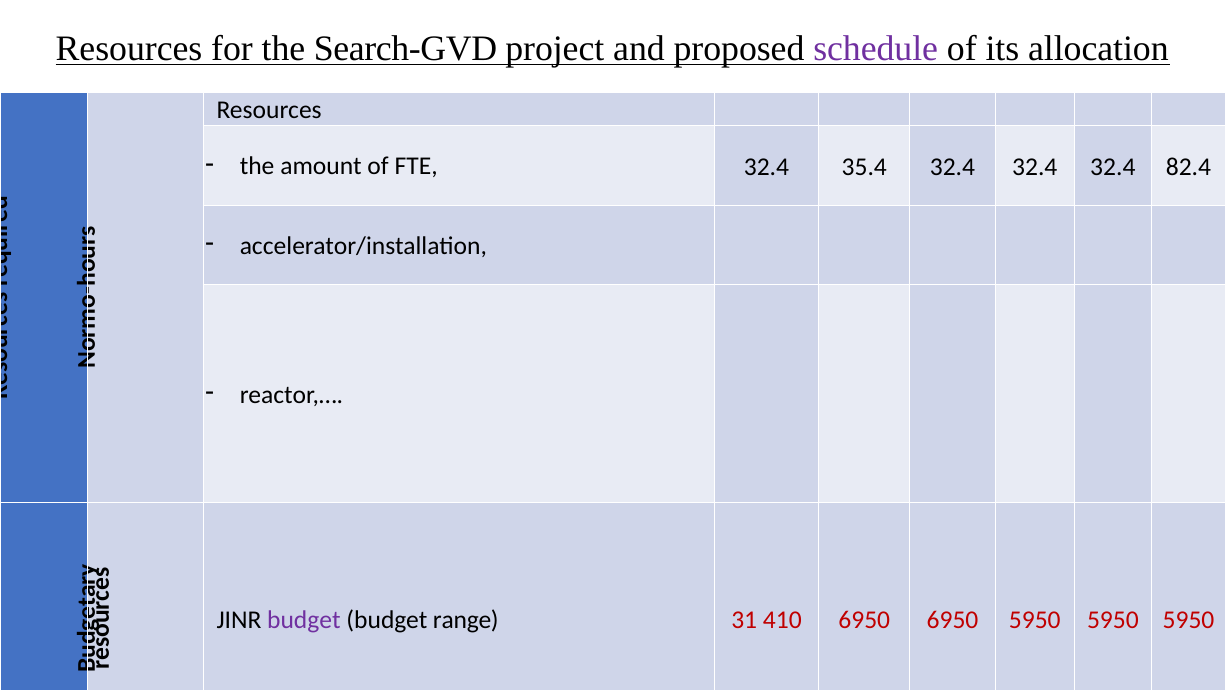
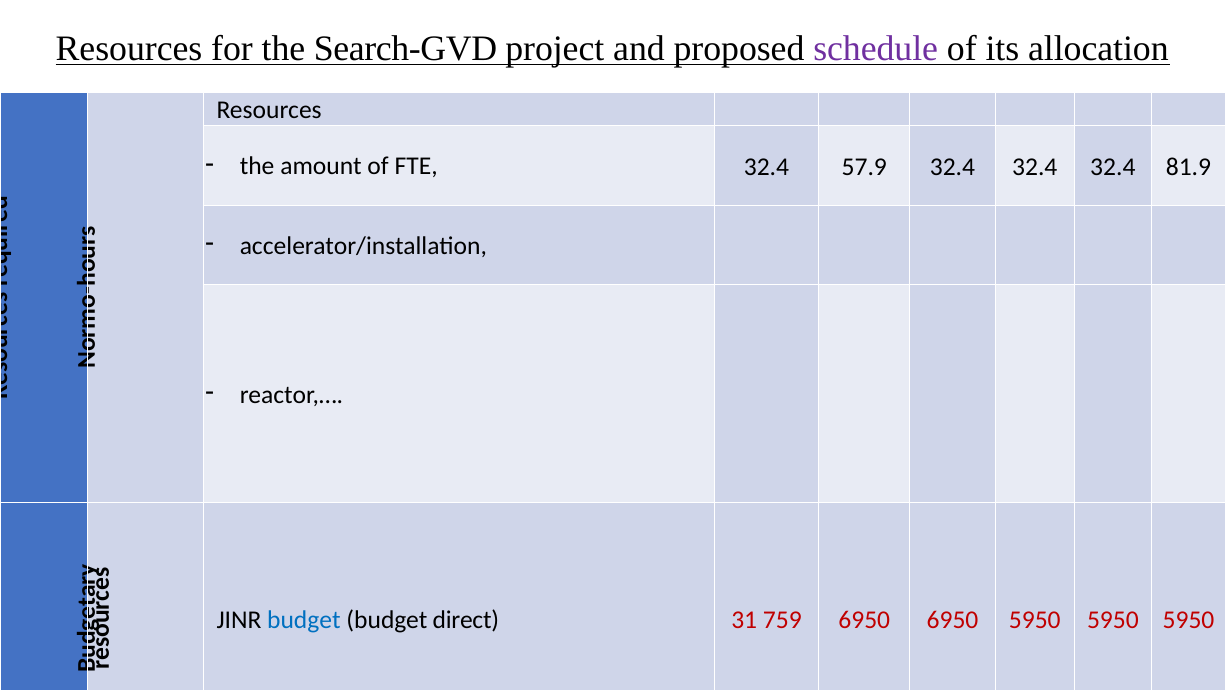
35.4: 35.4 -> 57.9 (864, 167)
82.4: 82.4 -> 81.9 (1188, 167)
budget colour: purple -> blue (304, 619)
range: range -> direct (466, 619)
410: 410 -> 759 (782, 619)
